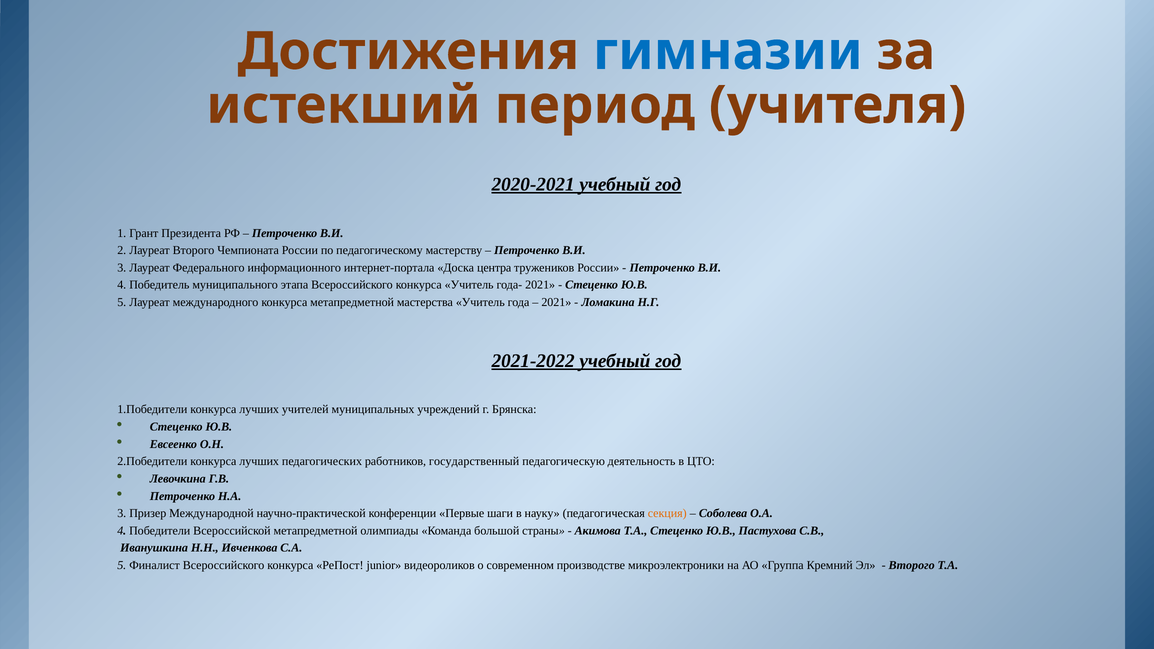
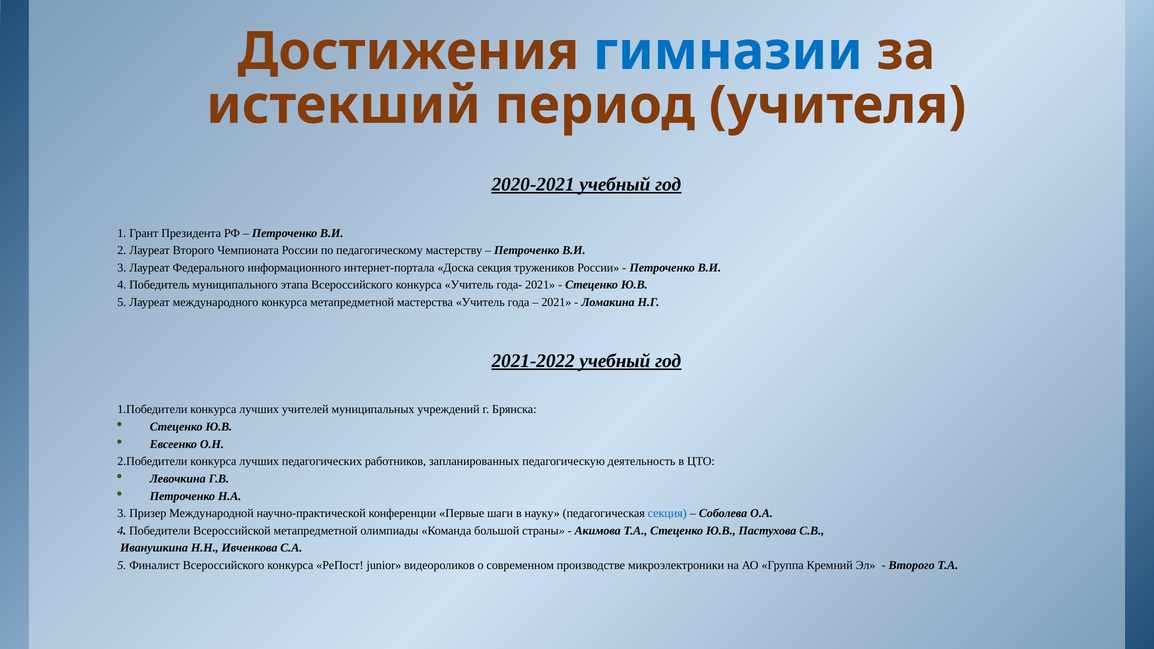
Доска центра: центра -> секция (494, 268)
государственный: государственный -> запланированных (474, 462)
секция colour: orange -> blue (667, 513)
